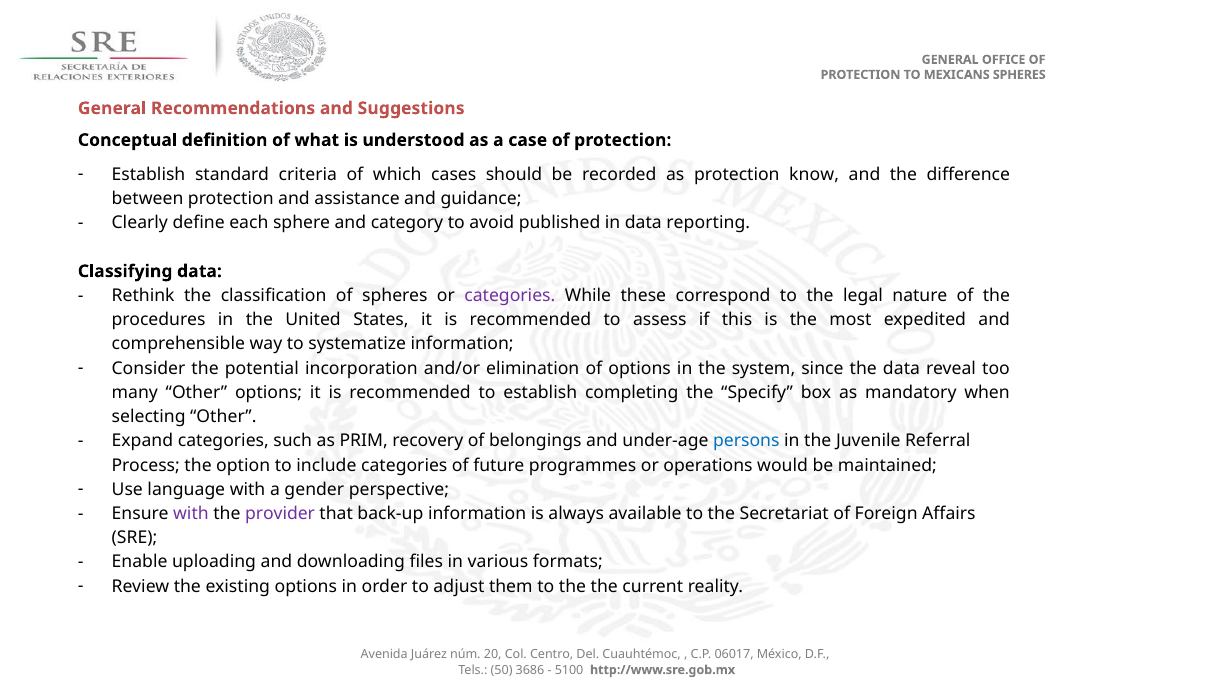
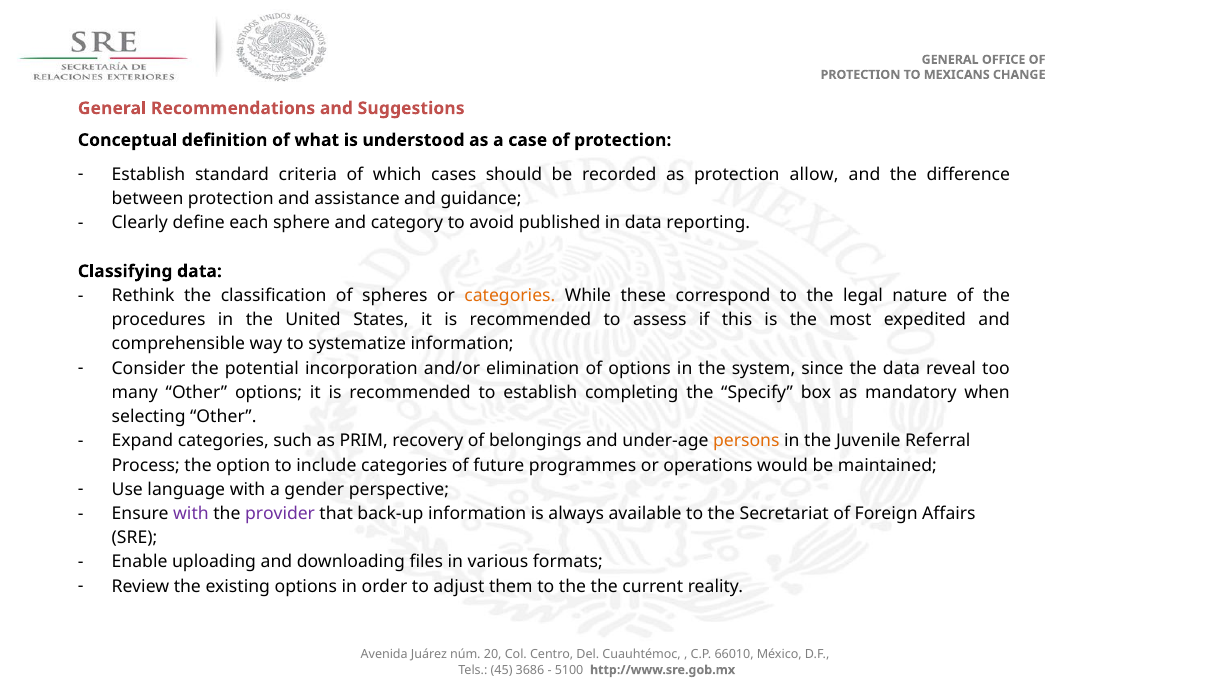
MEXICANS SPHERES: SPHERES -> CHANGE (1019, 75)
know: know -> allow (814, 174)
categories colour: purple -> orange (510, 296)
persons colour: blue -> orange (746, 441)
06017: 06017 -> 66010 (734, 655)
50: 50 -> 45 (502, 670)
